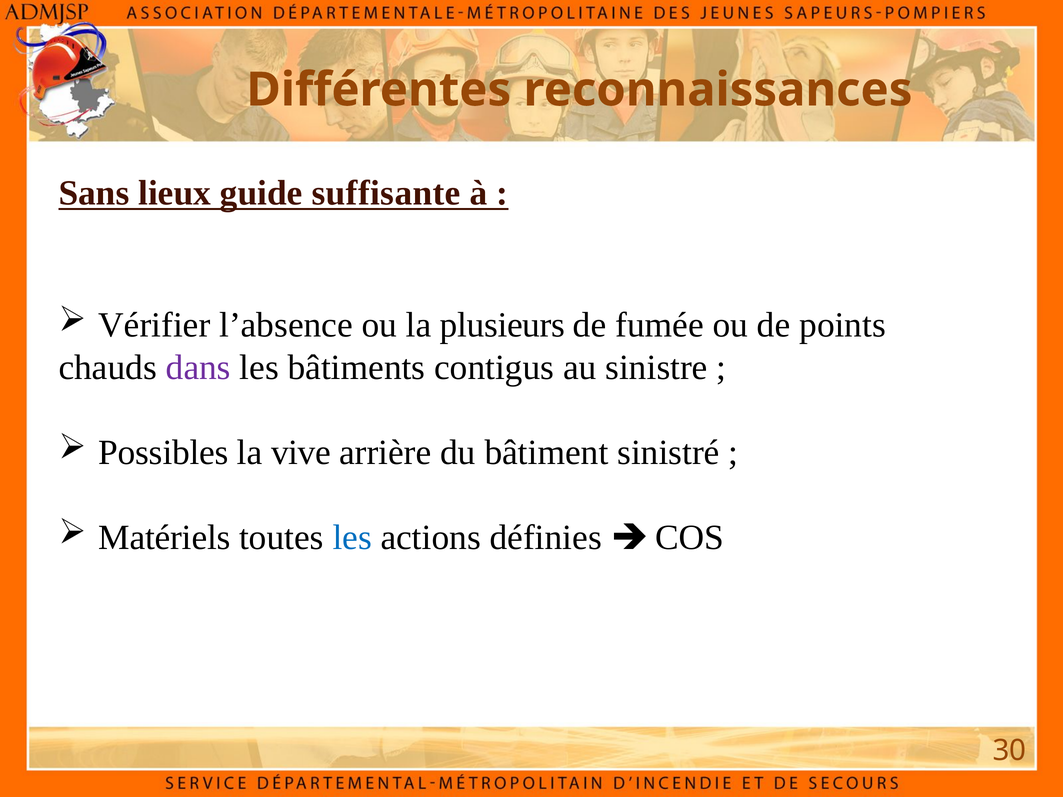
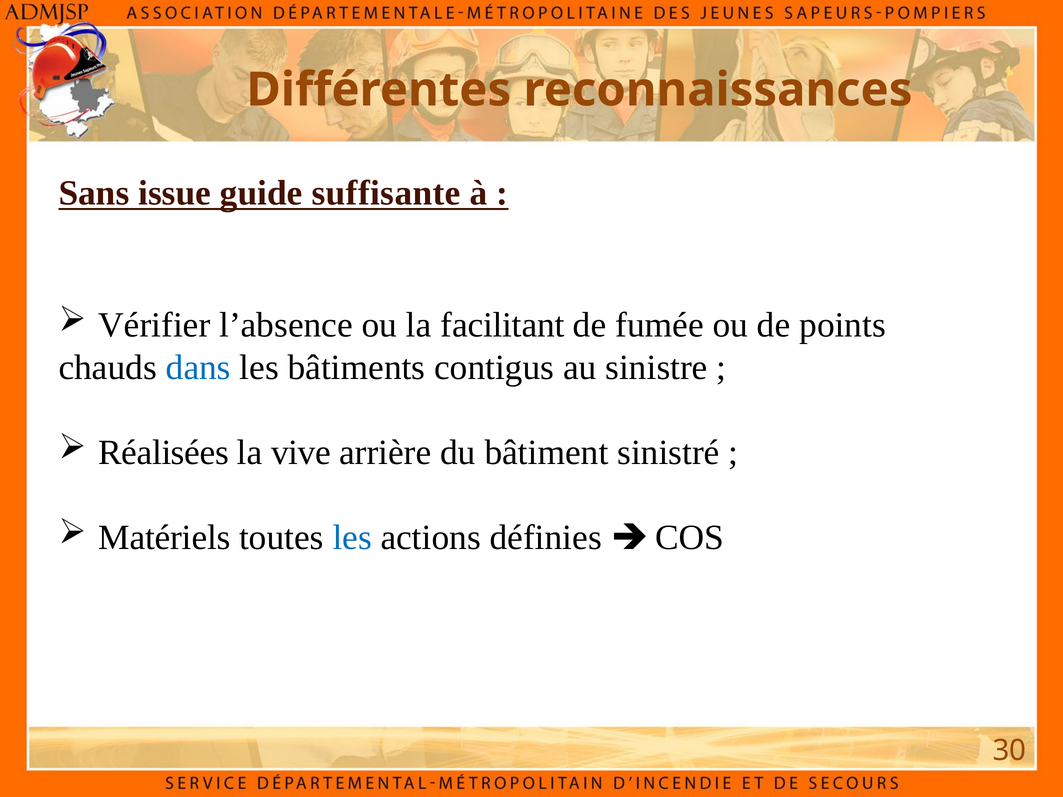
lieux: lieux -> issue (175, 193)
plusieurs: plusieurs -> facilitant (502, 325)
dans colour: purple -> blue (198, 368)
Possibles: Possibles -> Réalisées (164, 453)
